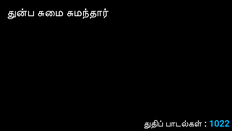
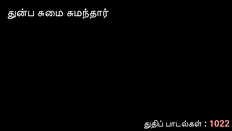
1022 colour: light blue -> pink (219, 123)
